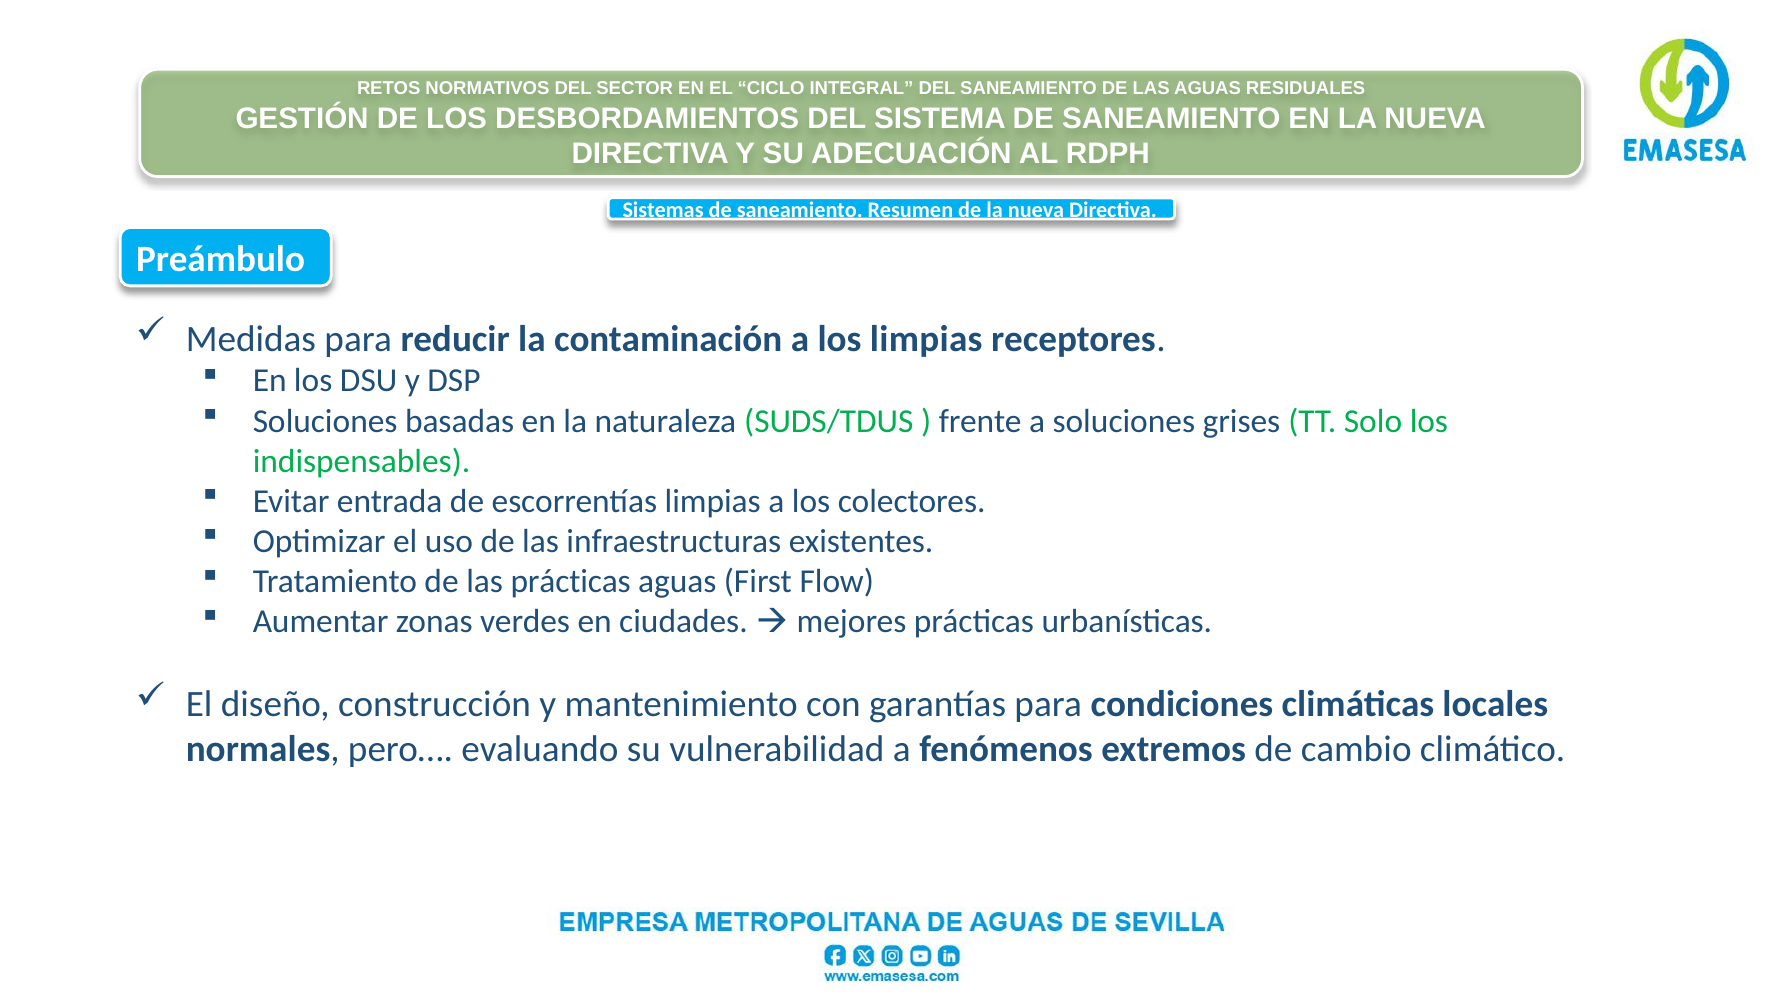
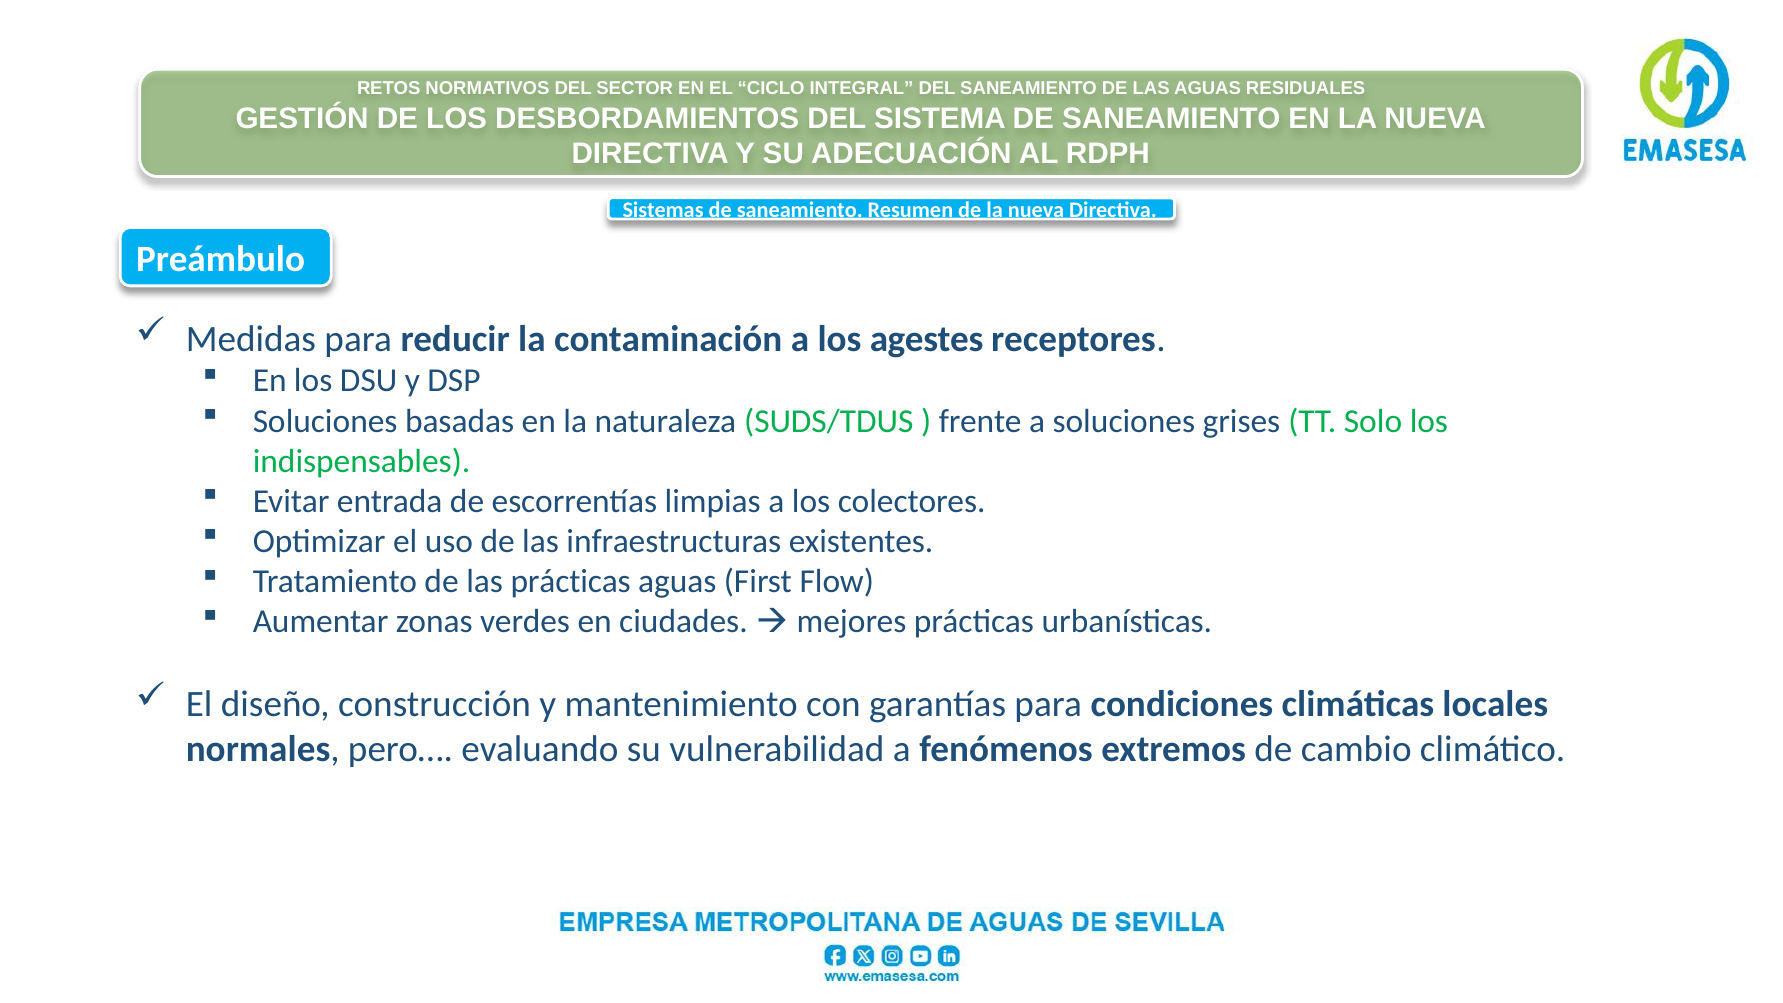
los limpias: limpias -> agestes (927, 339)
